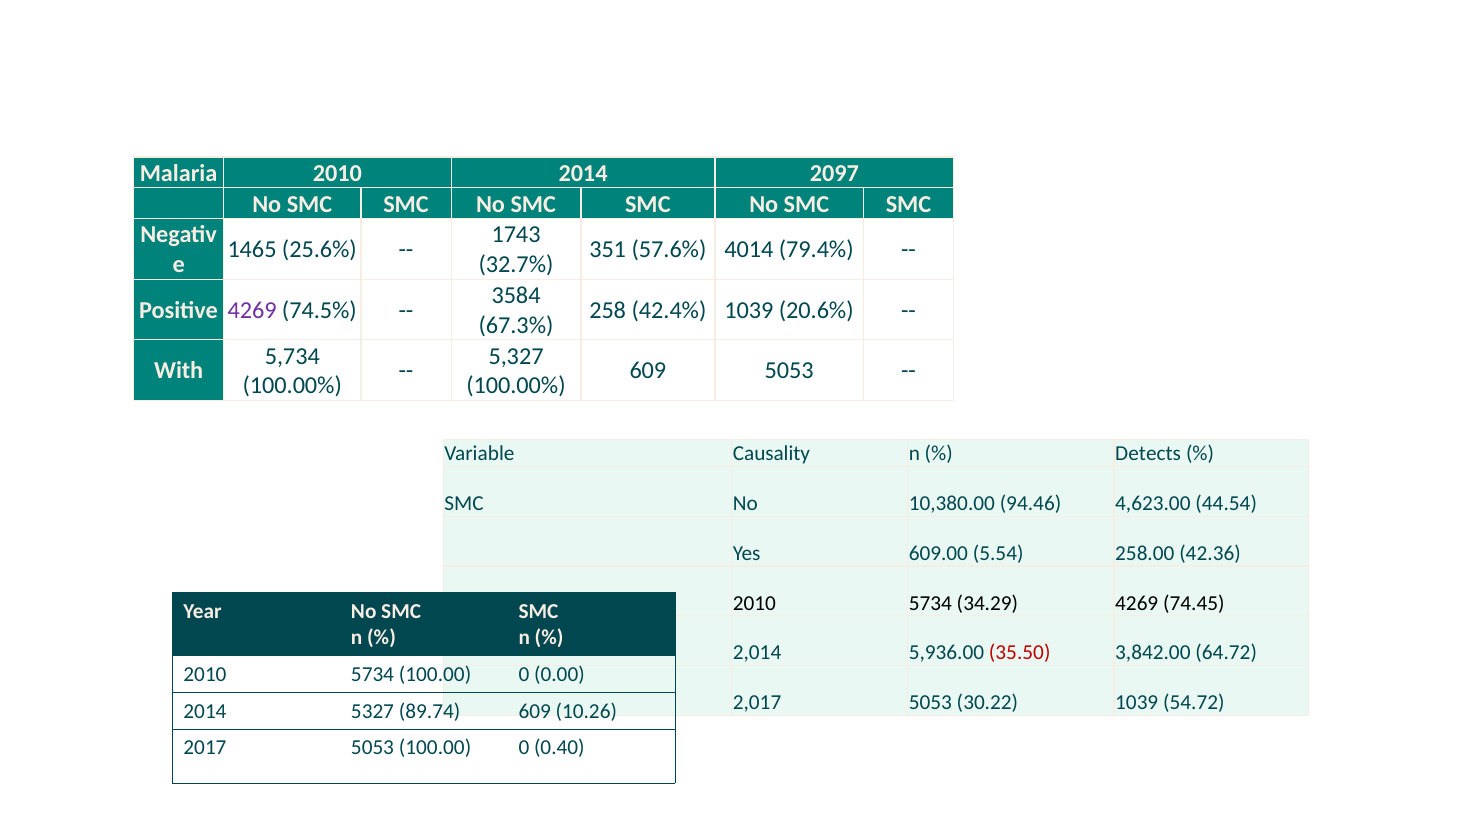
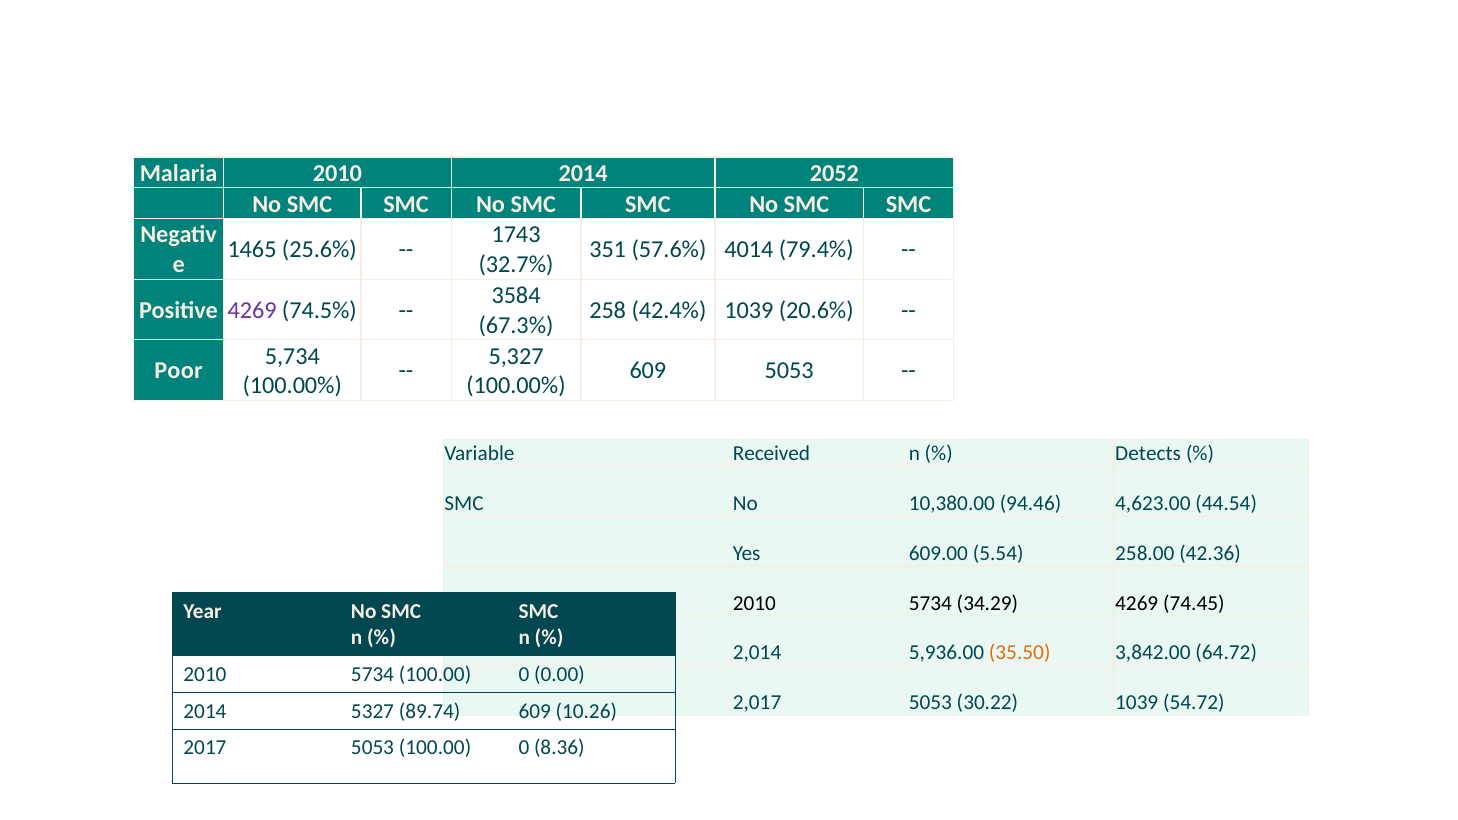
2097: 2097 -> 2052 (834, 173)
With: With -> Poor (178, 371)
Causality: Causality -> Received (771, 454)
35.50 colour: red -> orange (1020, 653)
0.40: 0.40 -> 8.36 (559, 748)
